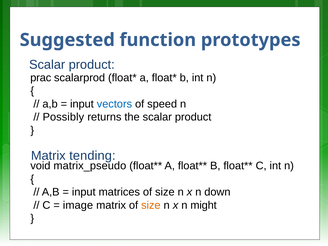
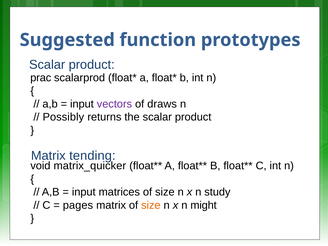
vectors colour: blue -> purple (114, 104)
speed: speed -> draws (162, 104)
matrix_pseudo: matrix_pseudo -> matrix_quicker (90, 166)
down: down -> study (217, 192)
image: image -> pages (78, 205)
